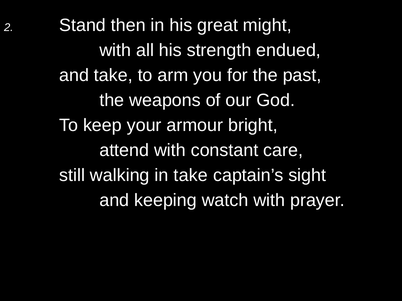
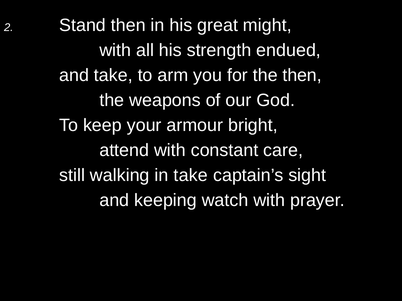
the past: past -> then (302, 75)
